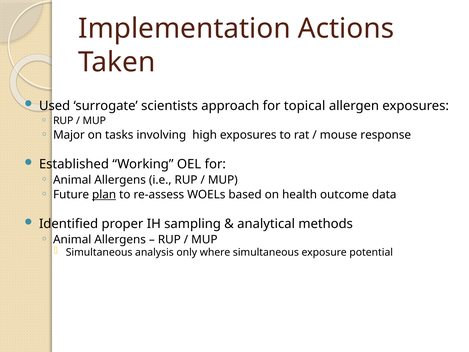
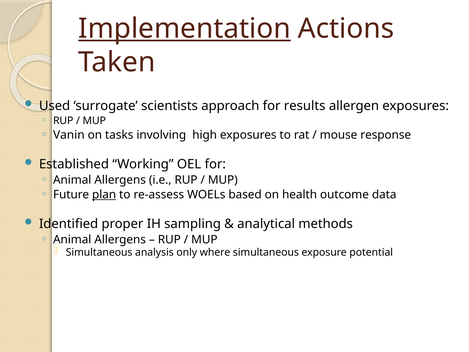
Implementation underline: none -> present (184, 29)
topical: topical -> results (305, 106)
Major: Major -> Vanin (69, 135)
